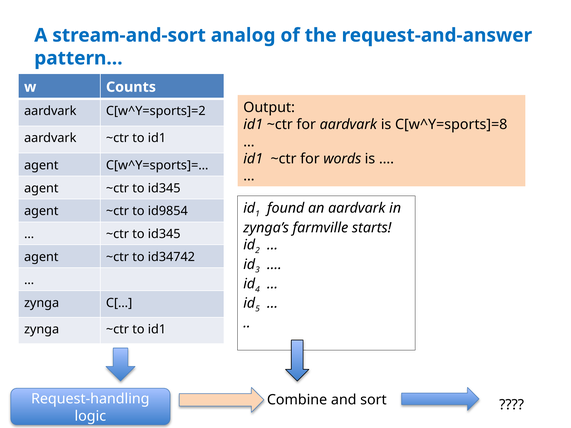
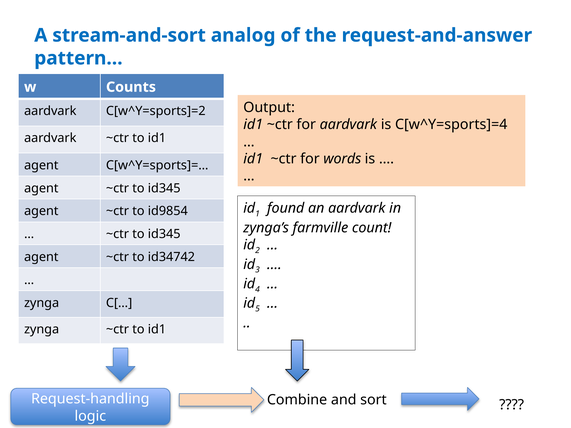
C[w^Y=sports]=8: C[w^Y=sports]=8 -> C[w^Y=sports]=4 (451, 125)
starts: starts -> count (372, 228)
